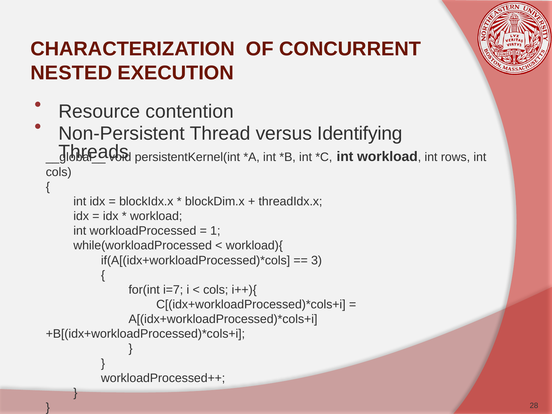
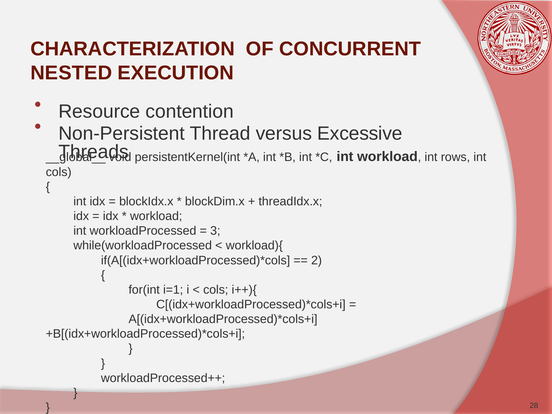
Identifying: Identifying -> Excessive (360, 133)
1: 1 -> 3 (215, 231)
3: 3 -> 2 (317, 260)
i=7: i=7 -> i=1 (173, 290)
